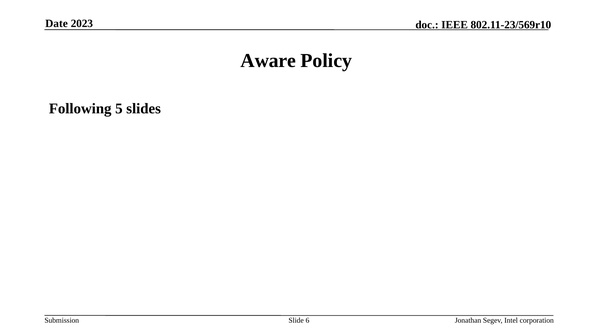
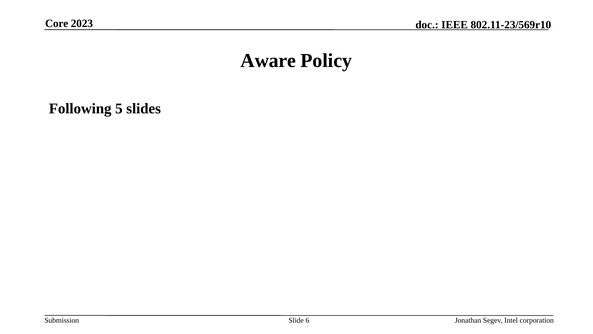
Date: Date -> Core (57, 24)
